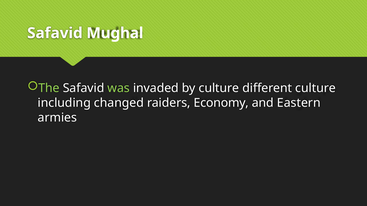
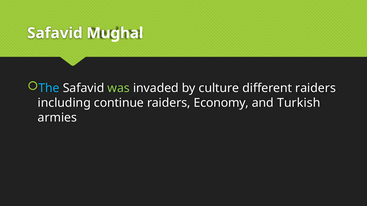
The colour: light green -> light blue (49, 88)
different culture: culture -> raiders (316, 88)
changed: changed -> continue (119, 103)
Eastern: Eastern -> Turkish (299, 103)
